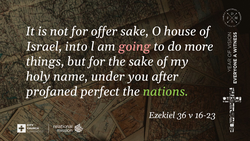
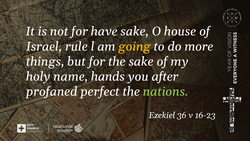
offer: offer -> have (104, 31)
into: into -> rule (76, 46)
going colour: pink -> yellow (135, 46)
under: under -> hands (108, 76)
